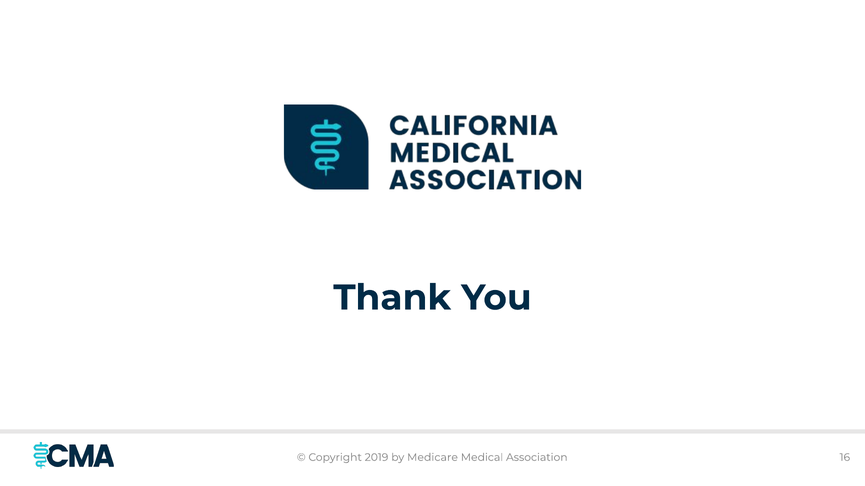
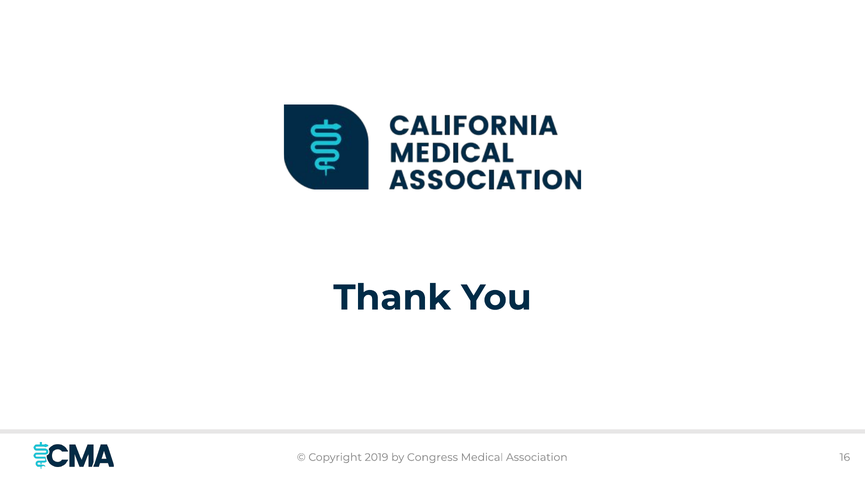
Medicare: Medicare -> Congress (432, 458)
